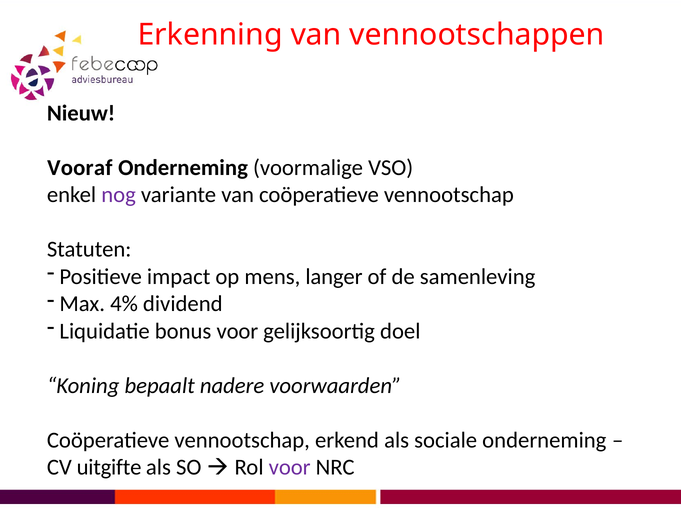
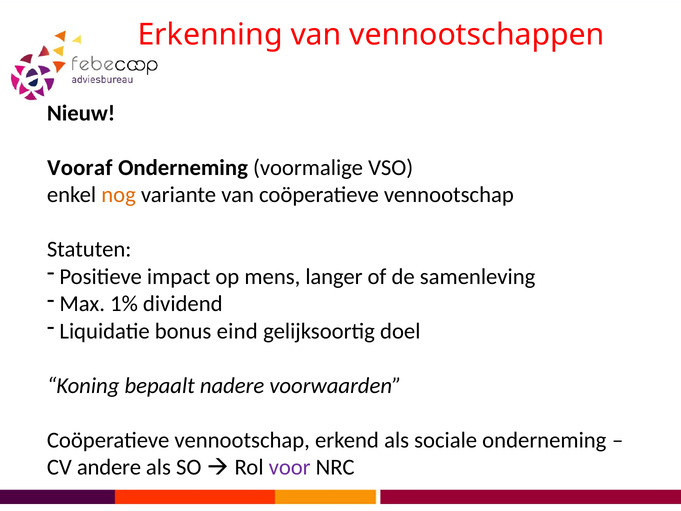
nog colour: purple -> orange (119, 195)
4%: 4% -> 1% (124, 304)
bonus voor: voor -> eind (237, 331)
uitgifte: uitgifte -> andere (109, 467)
